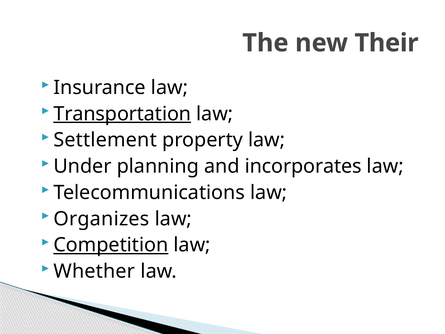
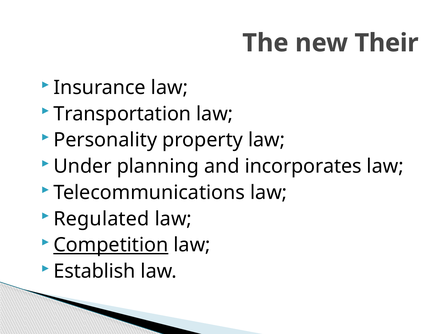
Transportation underline: present -> none (122, 114)
Settlement: Settlement -> Personality (105, 140)
Organizes: Organizes -> Regulated (101, 219)
Whether: Whether -> Establish (94, 271)
